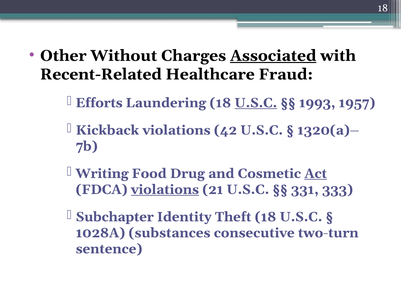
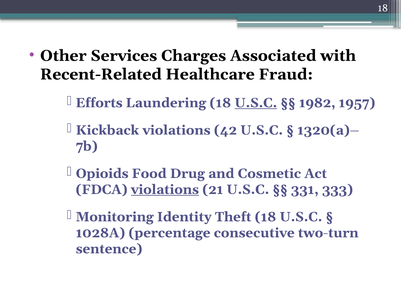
Without: Without -> Services (124, 56)
Associated underline: present -> none (273, 56)
1993: 1993 -> 1982 (317, 103)
Writing: Writing -> Opioids (102, 174)
Act underline: present -> none (316, 174)
Subchapter: Subchapter -> Monitoring (115, 217)
substances: substances -> percentage (169, 233)
